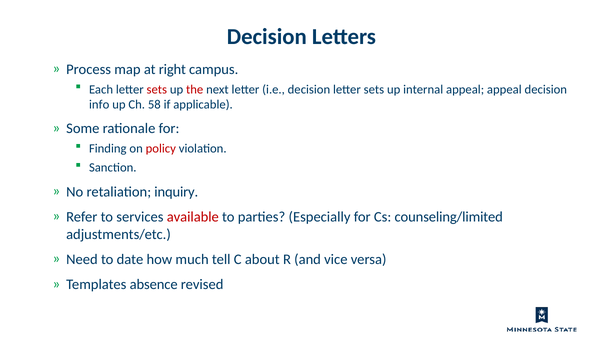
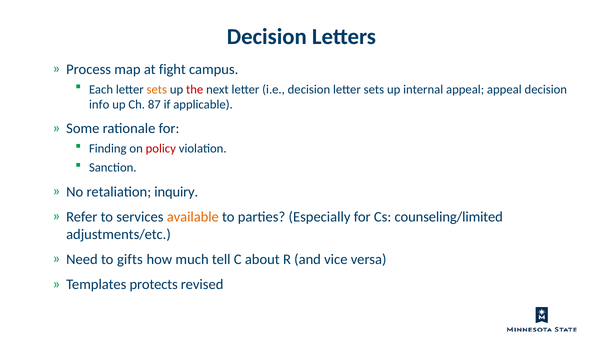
right: right -> fight (172, 69)
sets colour: red -> orange (157, 89)
58: 58 -> 87 (154, 105)
available colour: red -> orange (193, 217)
date: date -> gifts (130, 259)
absence: absence -> protects (154, 284)
